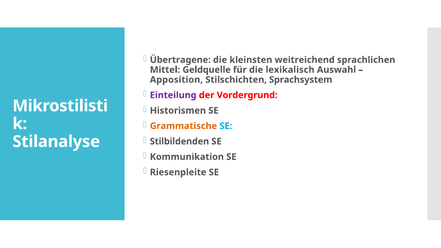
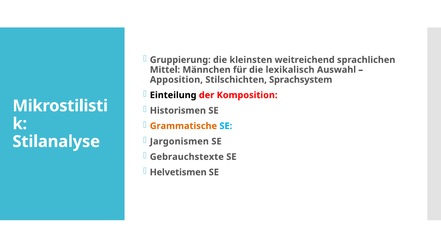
Übertragene: Übertragene -> Gruppierung (180, 60)
Geldquelle: Geldquelle -> Männchen (207, 70)
Einteilung colour: purple -> black (173, 95)
Vordergrund: Vordergrund -> Komposition (247, 95)
Stilbildenden: Stilbildenden -> Jargonismen (179, 141)
Kommunikation: Kommunikation -> Gebrauchstexte (187, 157)
Riesenpleite: Riesenpleite -> Helvetismen (178, 172)
